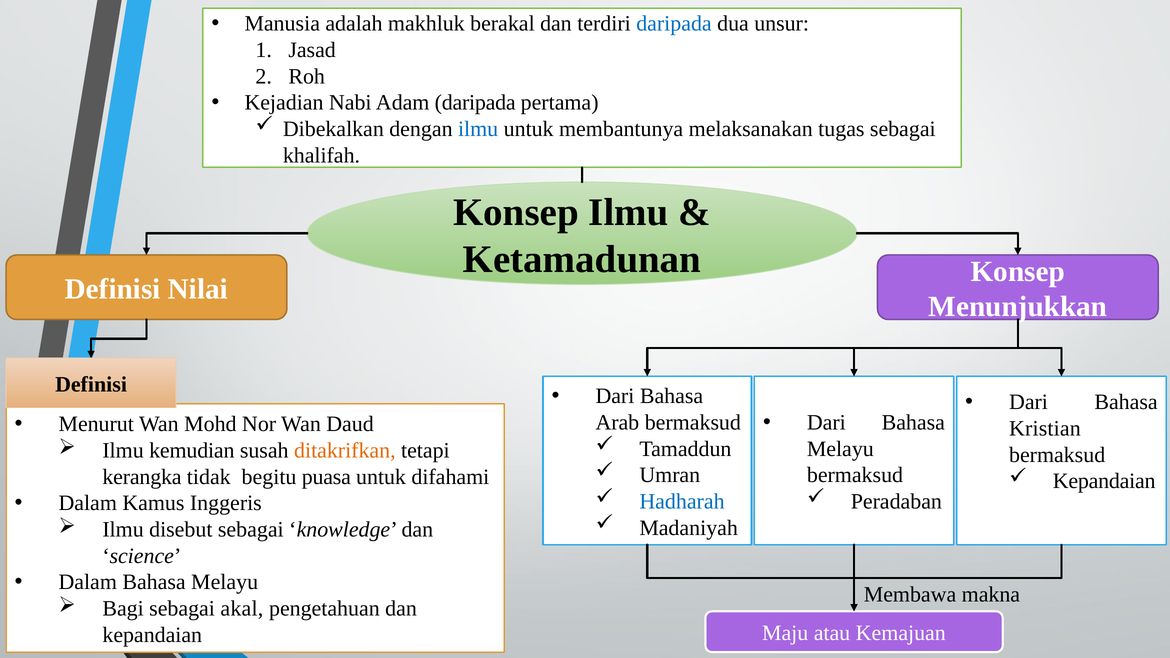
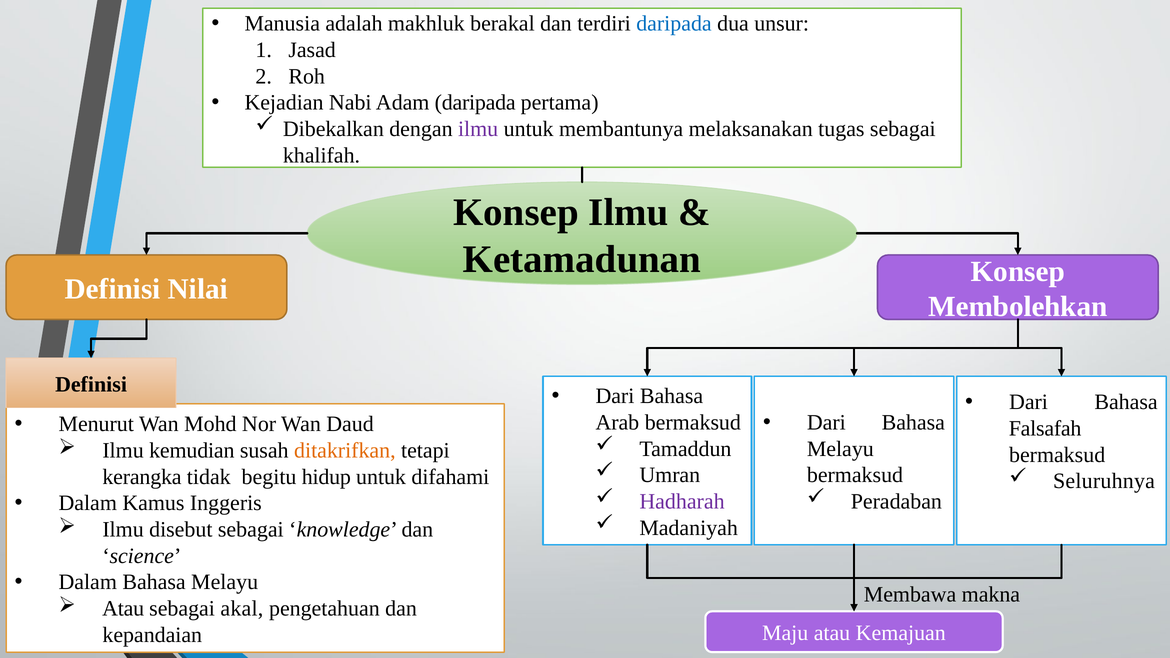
ilmu colour: blue -> purple (478, 129)
Menunjukkan: Menunjukkan -> Membolehkan (1018, 307)
Kristian: Kristian -> Falsafah (1045, 429)
puasa: puasa -> hidup (326, 477)
Kepandaian: Kepandaian -> Seluruhnya (1104, 481)
Hadharah colour: blue -> purple (682, 502)
Bagi: Bagi -> Atau (123, 609)
